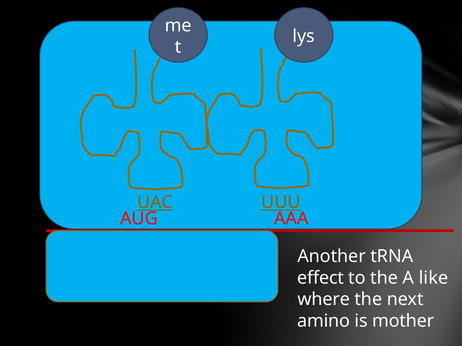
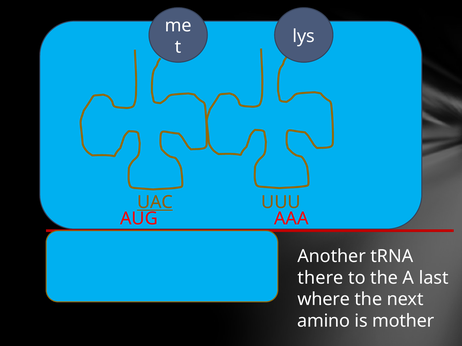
UUU underline: present -> none (281, 203)
effect: effect -> there (320, 278)
like: like -> last (434, 278)
